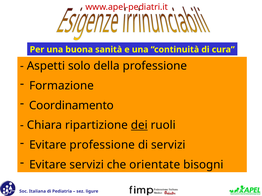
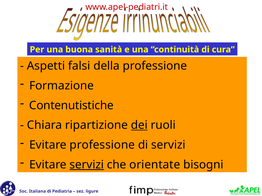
solo: solo -> falsi (79, 66)
Coordinamento: Coordinamento -> Contenutistiche (71, 106)
servizi underline: none -> present (87, 165)
